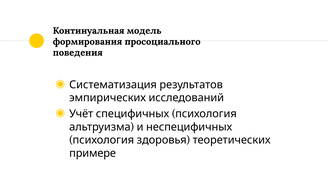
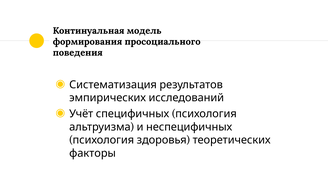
примере: примере -> факторы (93, 153)
